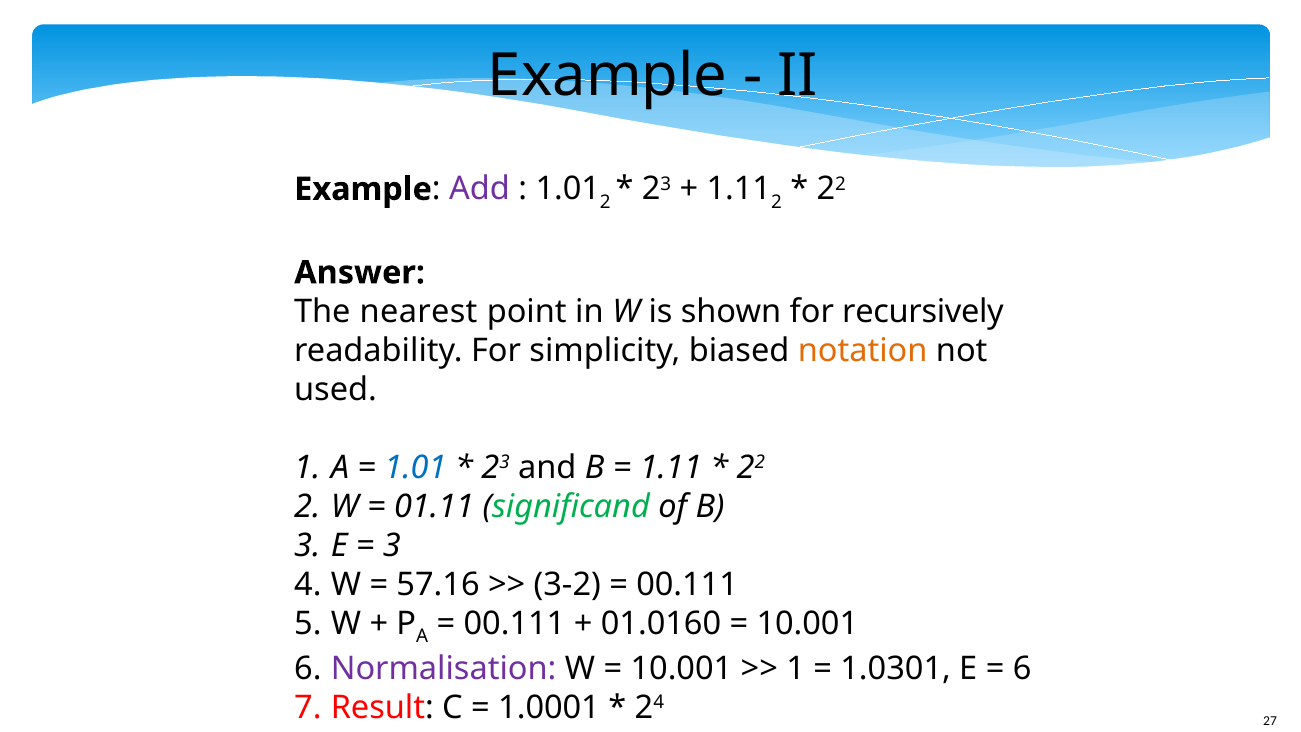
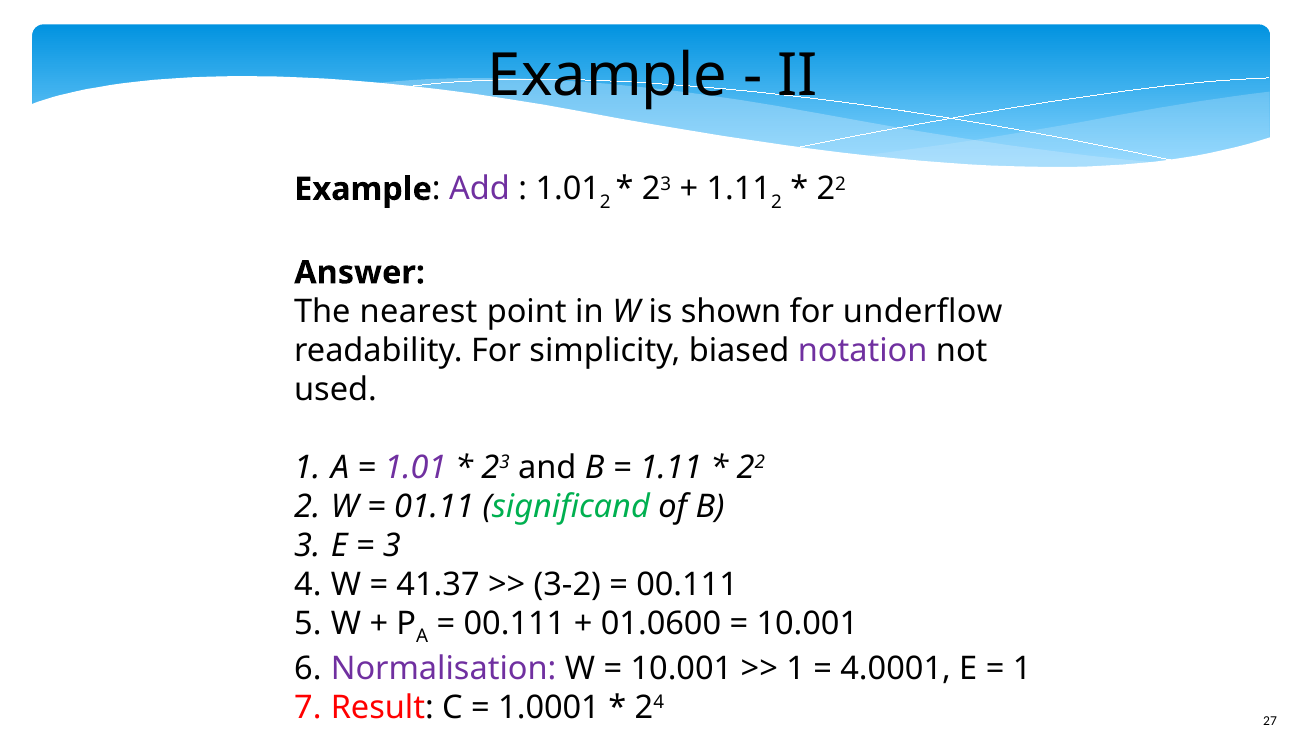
recursively: recursively -> underflow (923, 312)
notation colour: orange -> purple (863, 351)
1.01 colour: blue -> purple (416, 468)
57.16: 57.16 -> 41.37 (438, 585)
01.0160: 01.0160 -> 01.0600 (661, 624)
1.0301: 1.0301 -> 4.0001 (896, 668)
6: 6 -> 1 (1022, 668)
